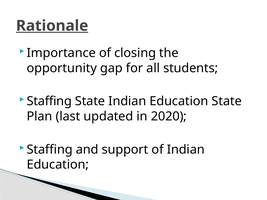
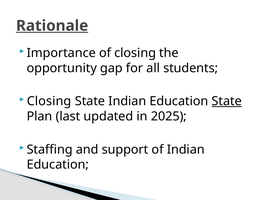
Staffing: Staffing -> Closing (49, 101)
State underline: none -> present (227, 101)
2020: 2020 -> 2025 (169, 116)
